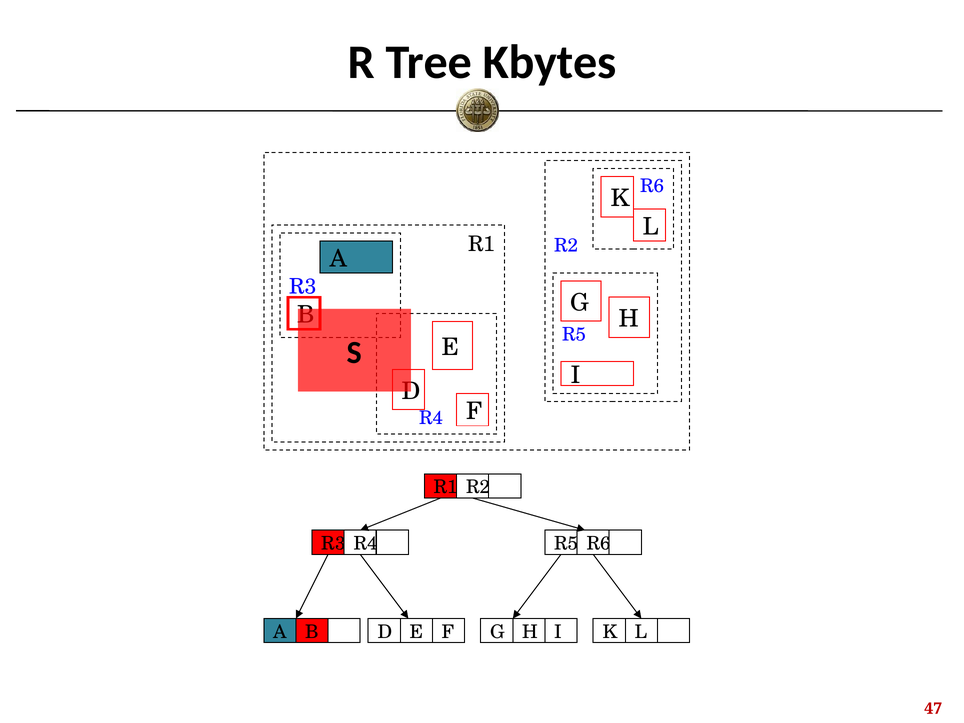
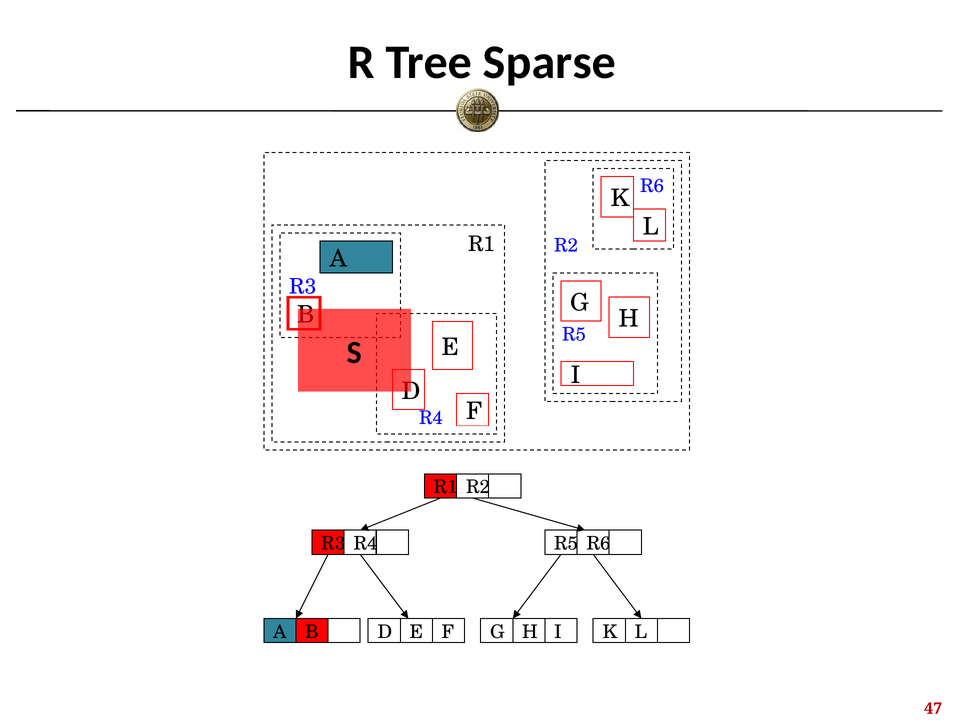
Kbytes: Kbytes -> Sparse (550, 63)
